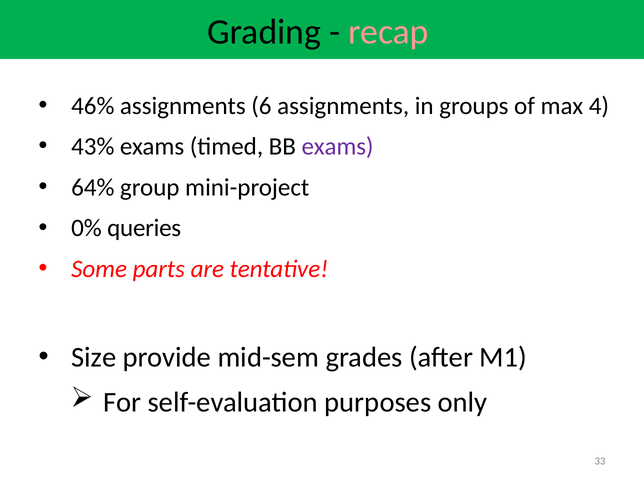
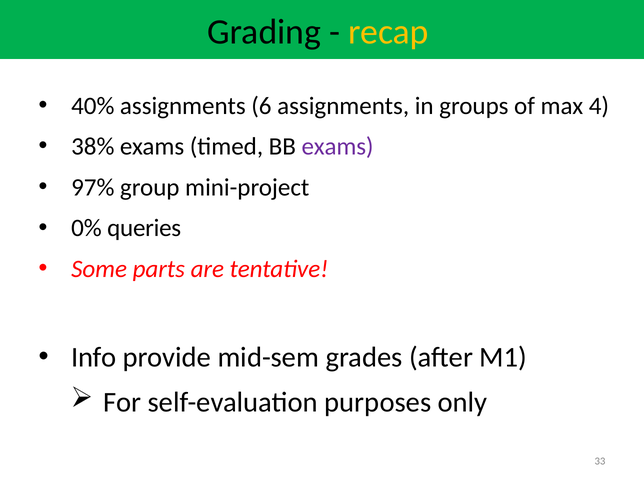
recap colour: pink -> yellow (388, 32)
46%: 46% -> 40% (93, 106)
43%: 43% -> 38% (93, 147)
64%: 64% -> 97% (93, 187)
Size: Size -> Info (94, 357)
